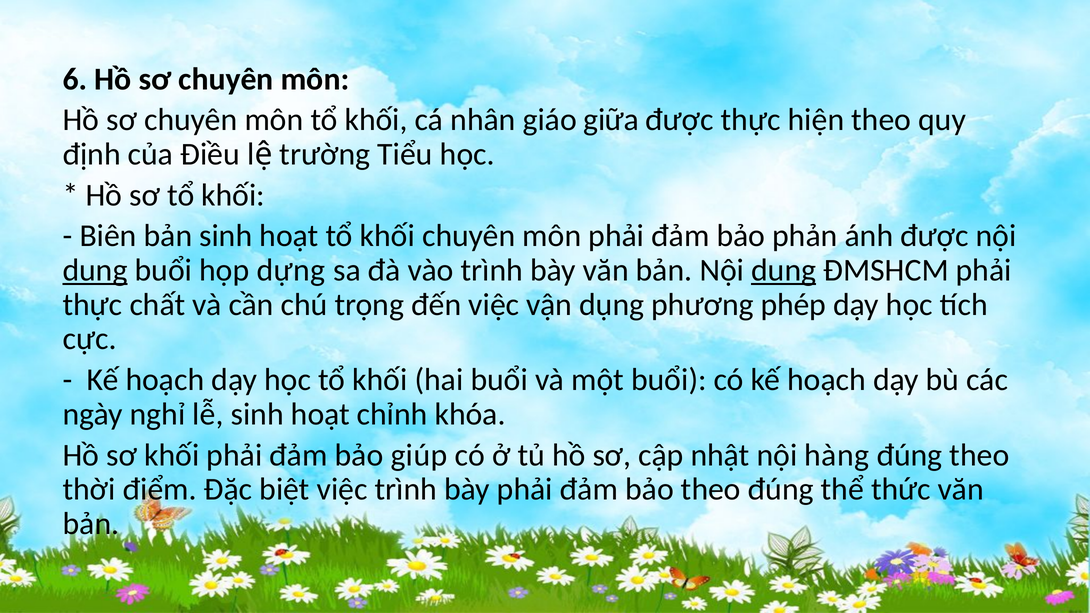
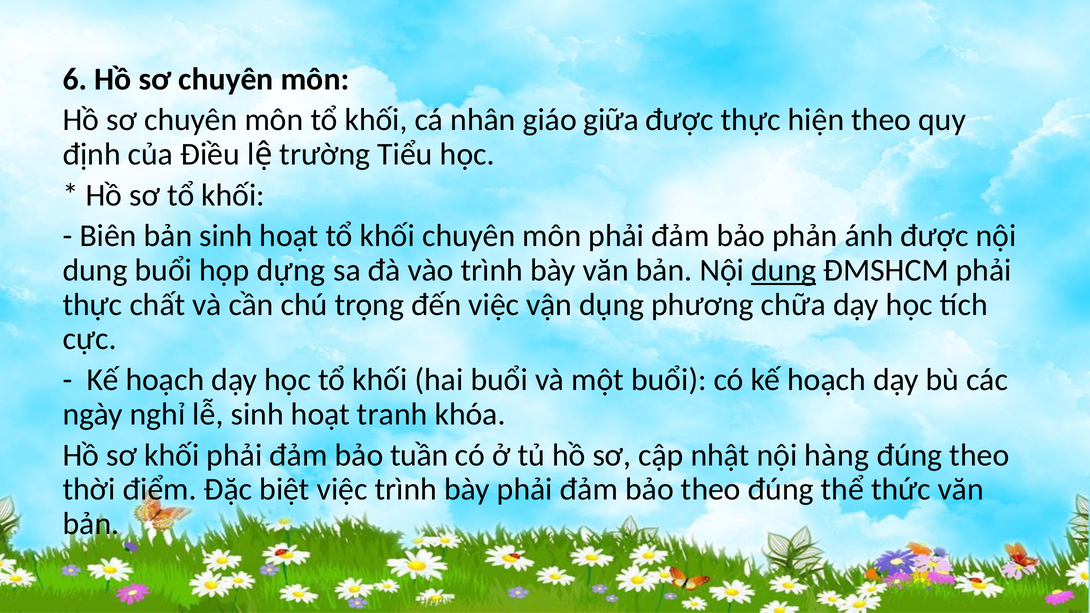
dung underline: present -> none (95, 270)
phép: phép -> chữa (793, 305)
chỉnh: chỉnh -> tranh (392, 414)
giúp: giúp -> tuần (419, 455)
